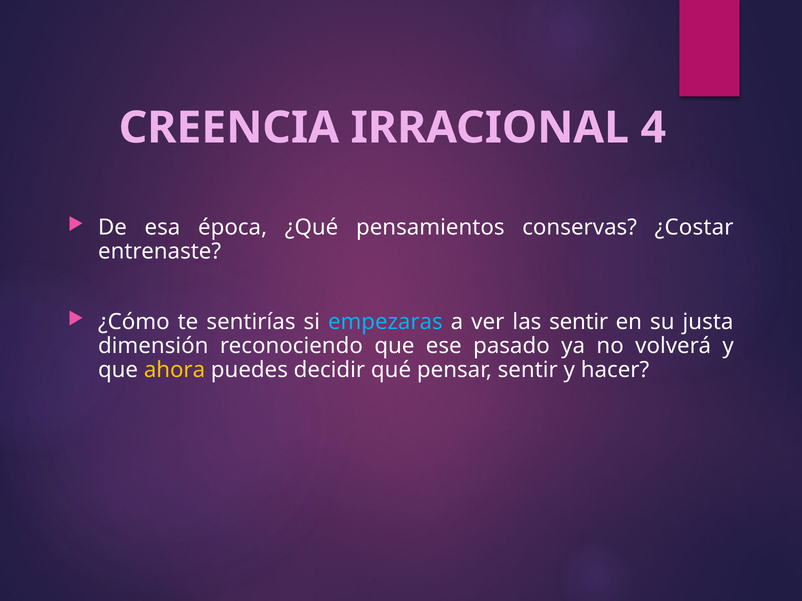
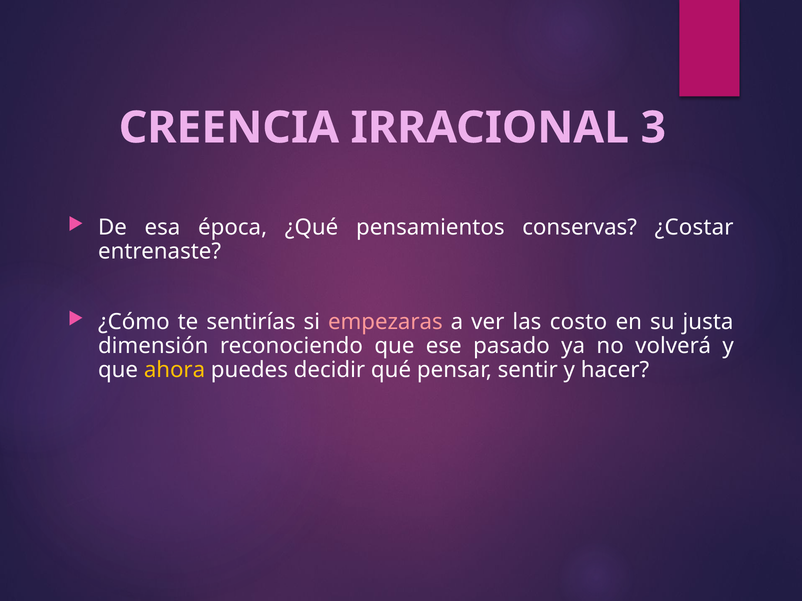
4: 4 -> 3 (653, 128)
empezaras colour: light blue -> pink (385, 322)
las sentir: sentir -> costo (578, 322)
